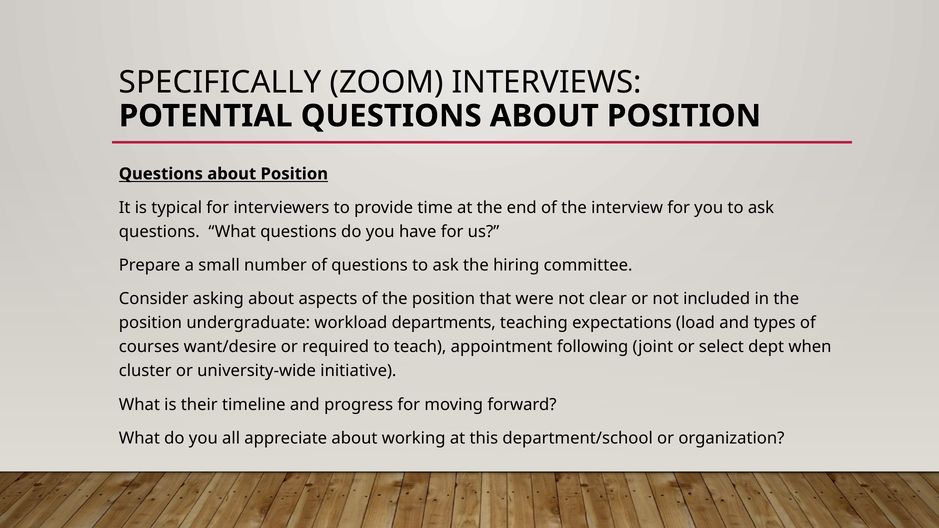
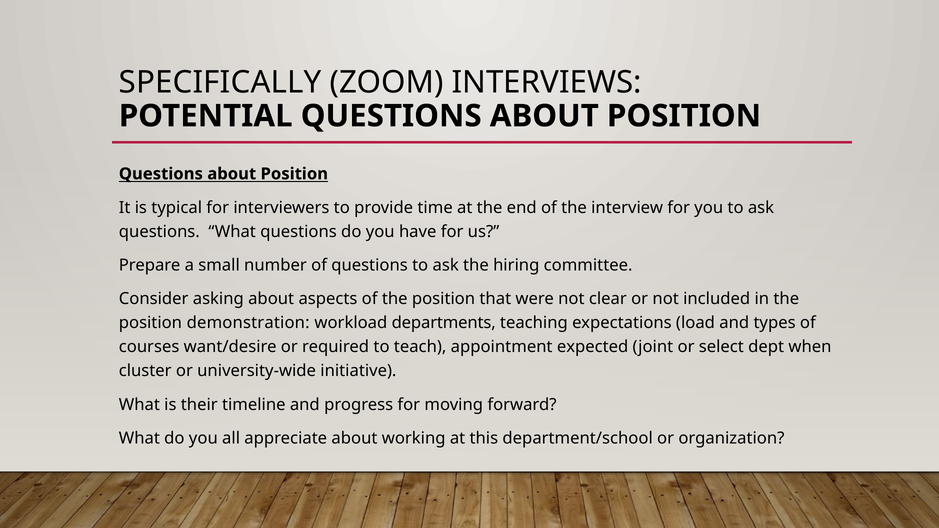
undergraduate: undergraduate -> demonstration (248, 323)
following: following -> expected (593, 347)
